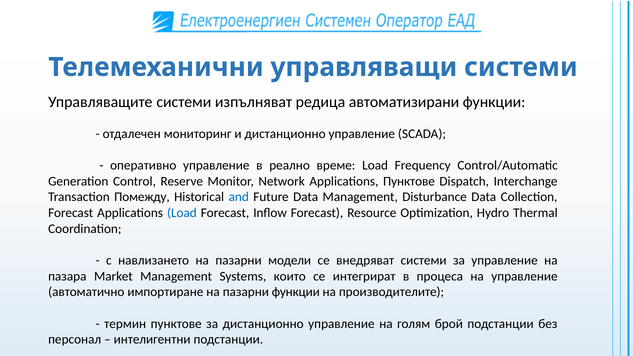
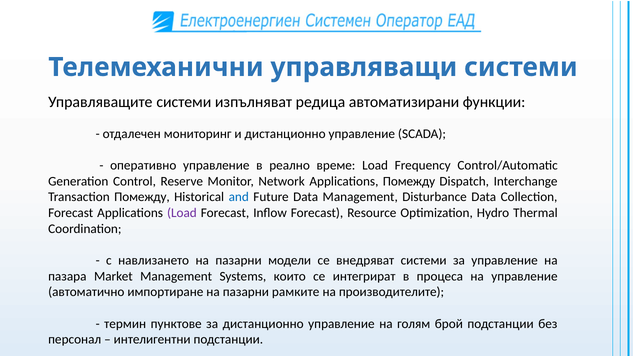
Applications Пунктове: Пунктове -> Помежду (409, 181)
Load colour: blue -> purple (182, 213)
пазарни функции: функции -> рамките (296, 292)
